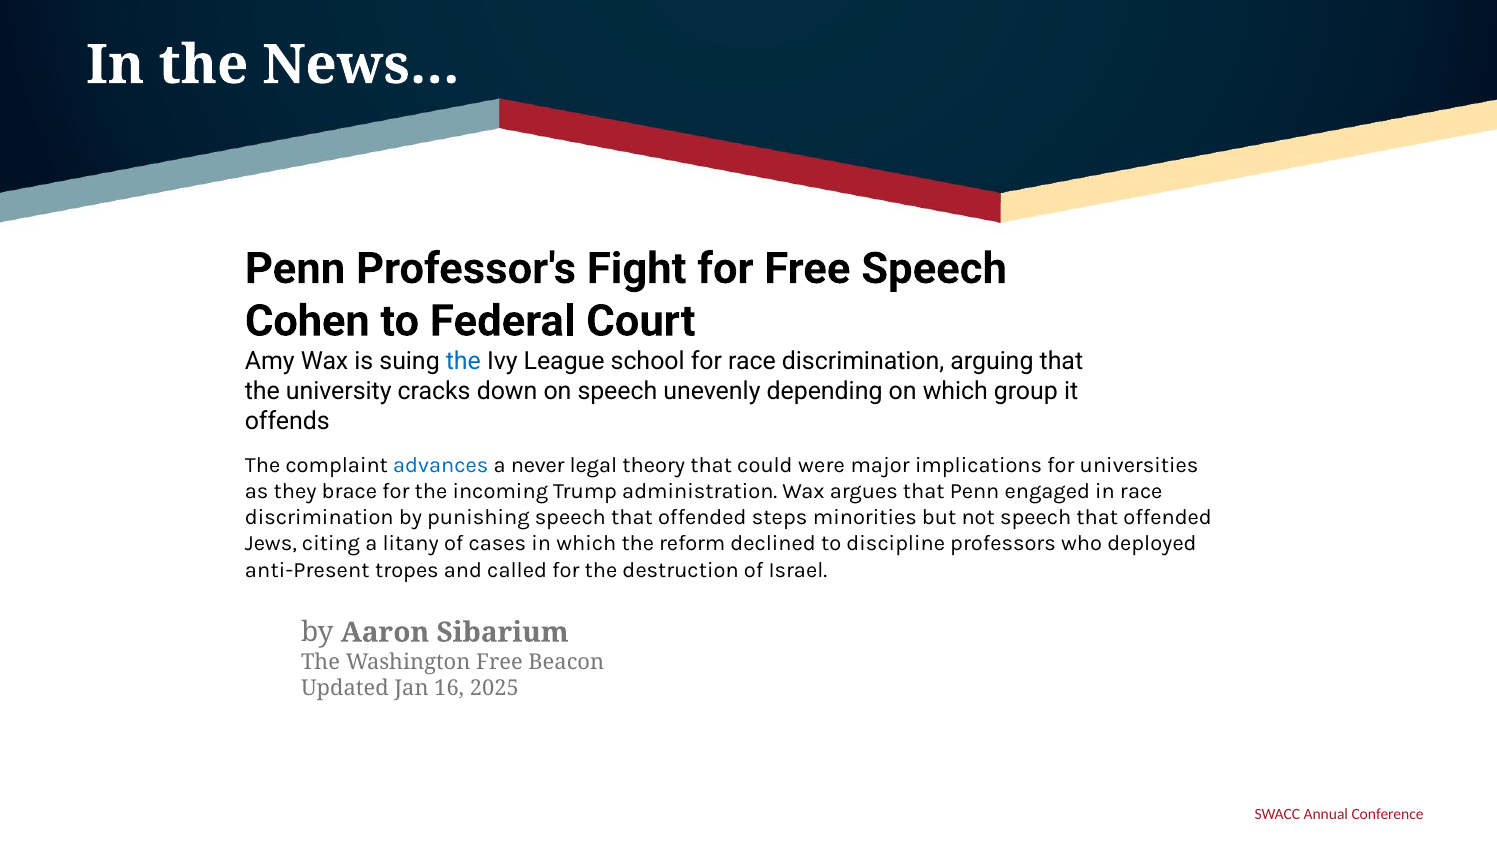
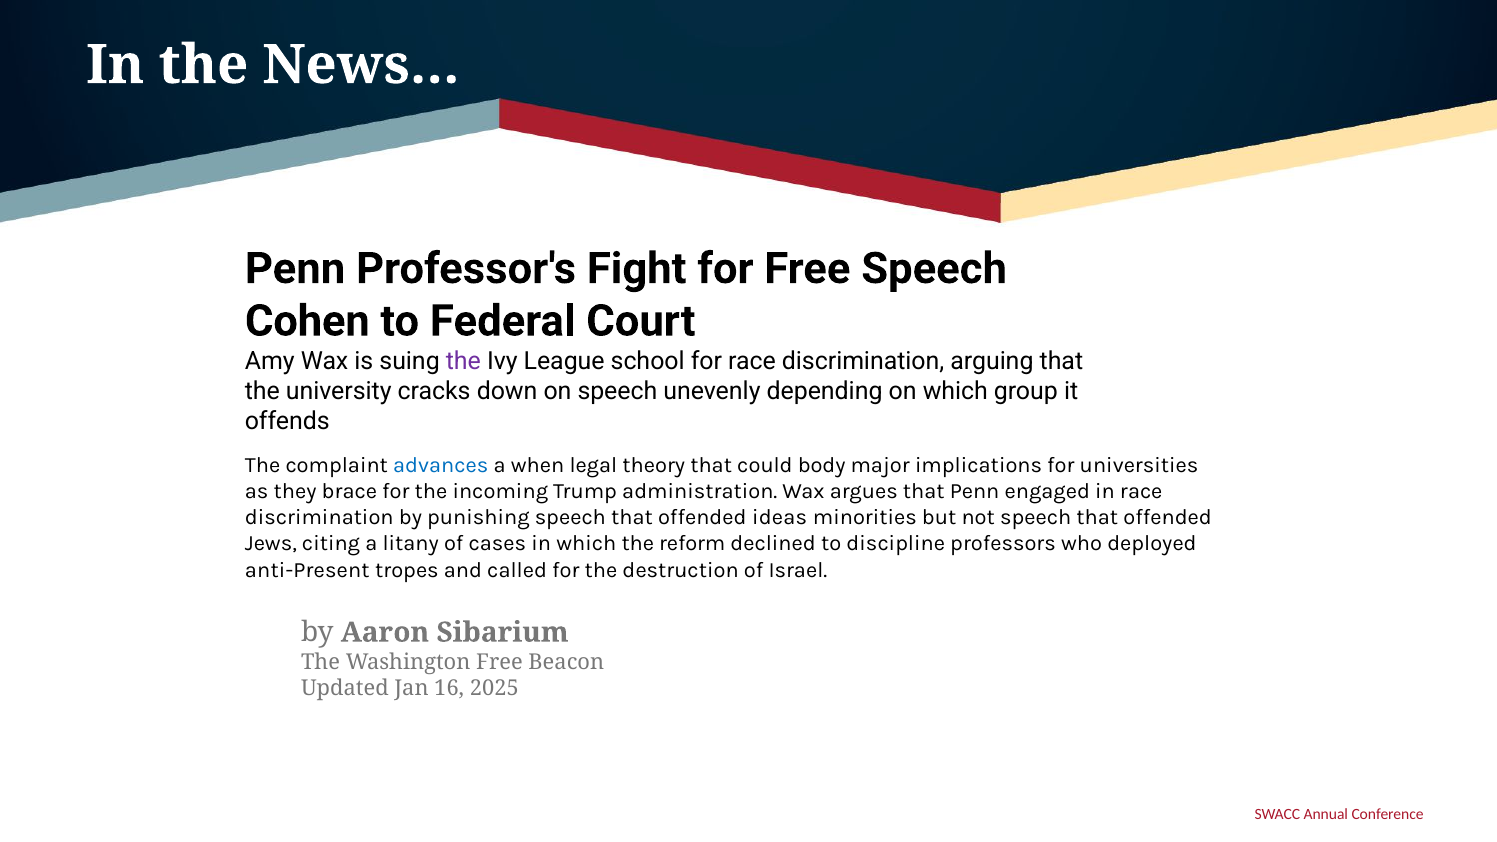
the colour: blue -> purple (463, 361)
never: never -> when (538, 465)
were: were -> body (822, 465)
steps: steps -> ideas (780, 517)
